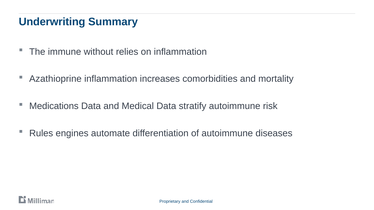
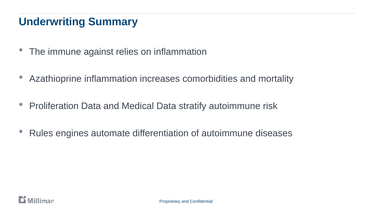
without: without -> against (99, 52)
Medications: Medications -> Proliferation (54, 106)
